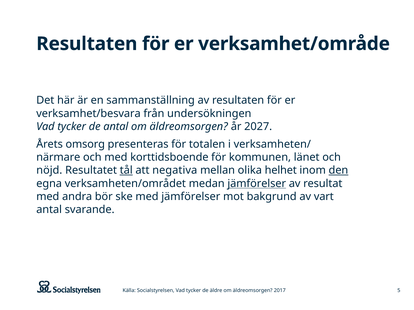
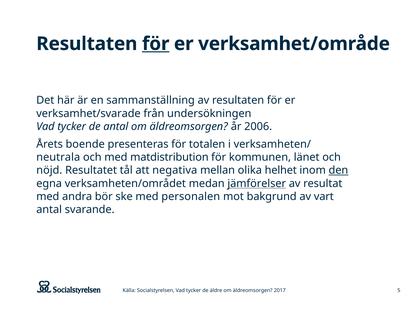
för underline: none -> present (156, 44)
verksamhet/besvara: verksamhet/besvara -> verksamhet/svarade (88, 114)
2027: 2027 -> 2006 (258, 127)
omsorg: omsorg -> boende (85, 144)
närmare: närmare -> neutrala (58, 158)
korttidsboende: korttidsboende -> matdistribution (169, 158)
tål underline: present -> none (126, 171)
med jämförelser: jämförelser -> personalen (191, 197)
